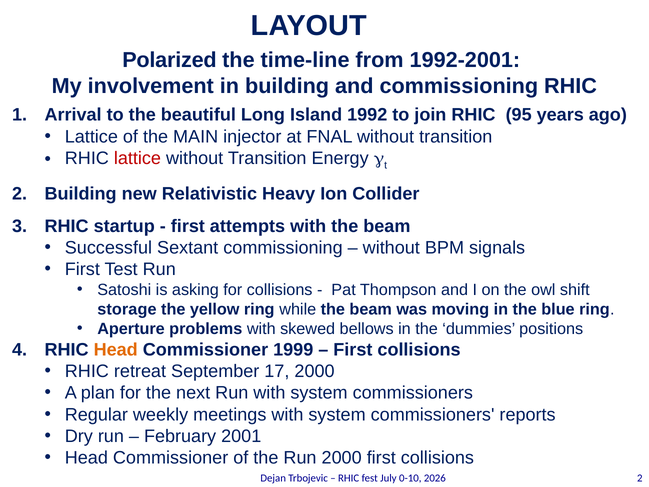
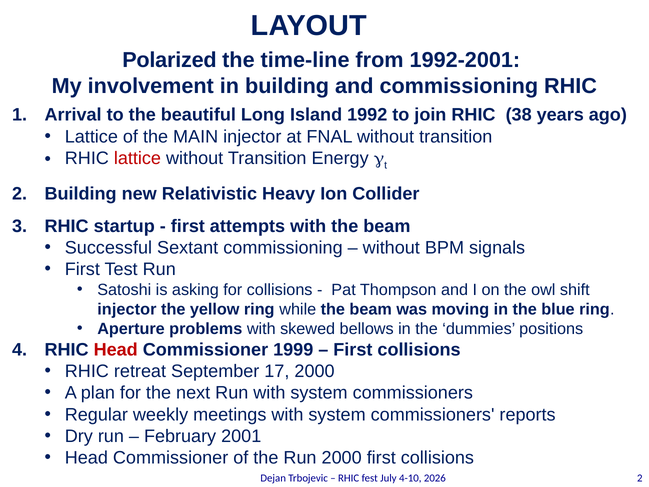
95: 95 -> 38 (519, 115)
storage: storage -> injector (127, 309)
Head colour: orange -> red (116, 349)
0-10: 0-10 -> 4-10 (410, 478)
